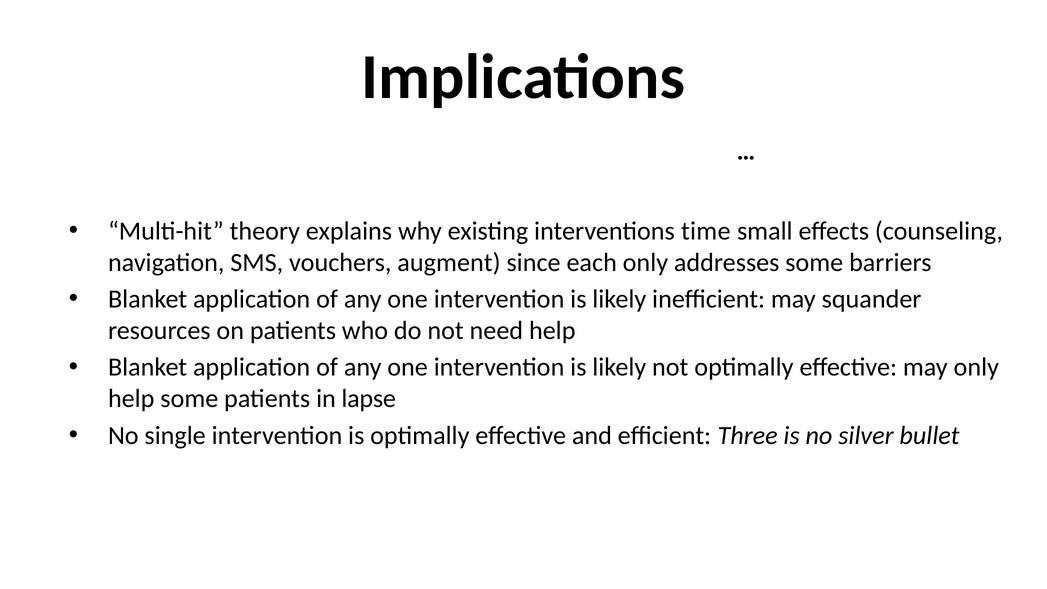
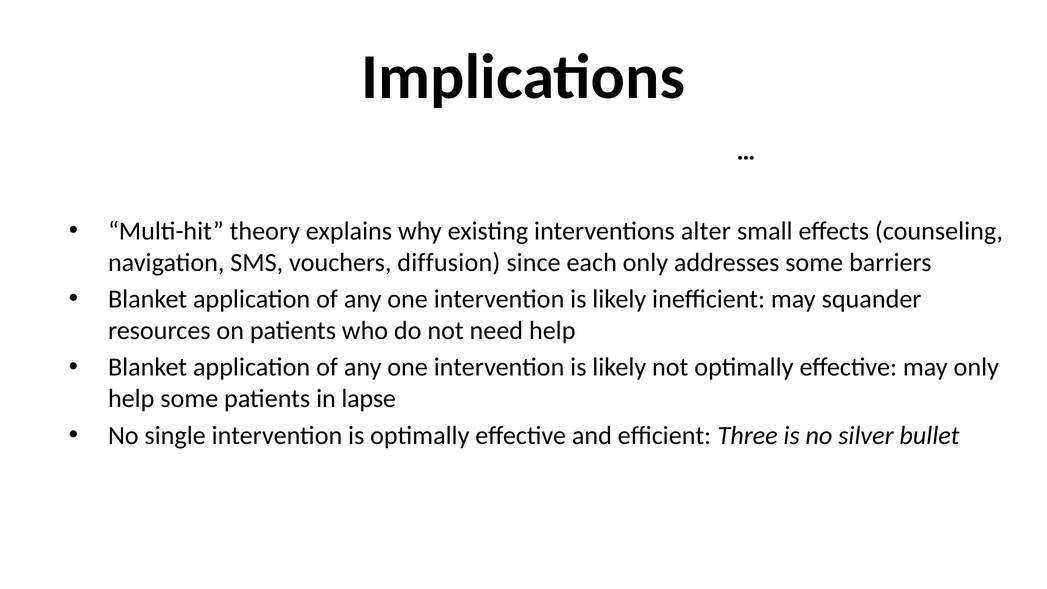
time: time -> alter (706, 231)
augment: augment -> diffusion (449, 263)
